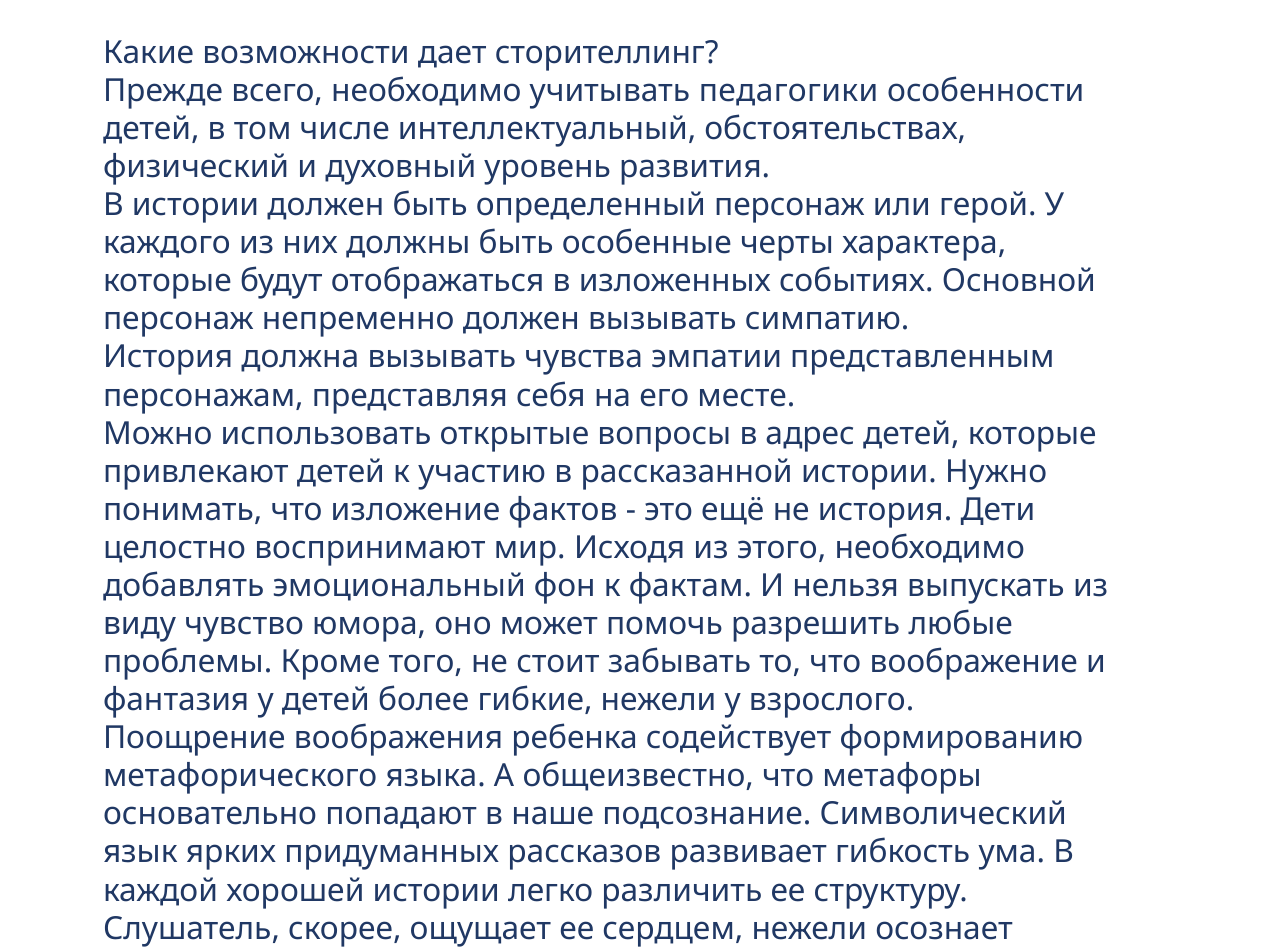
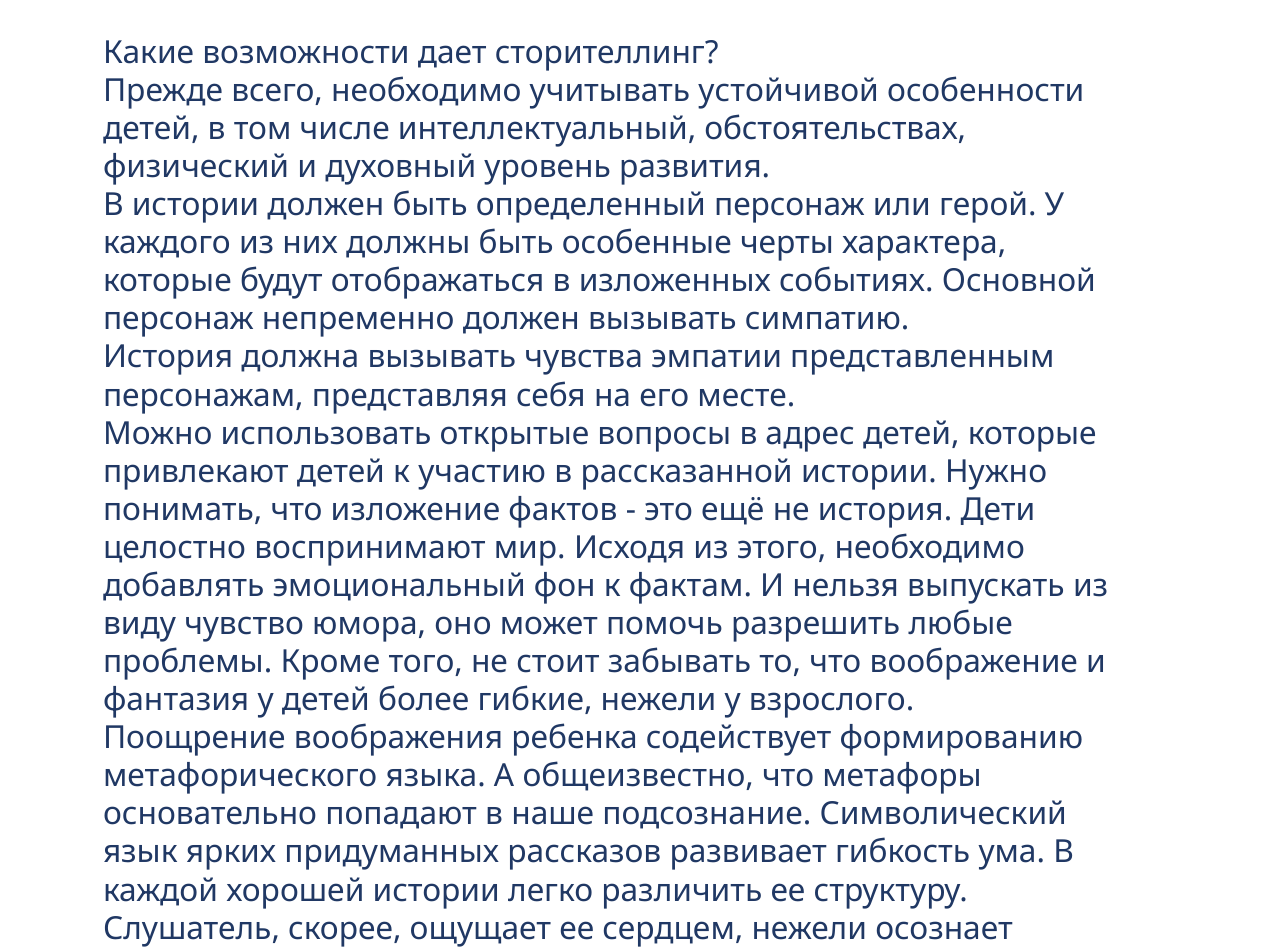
педагогики: педагогики -> устойчивой (789, 91)
